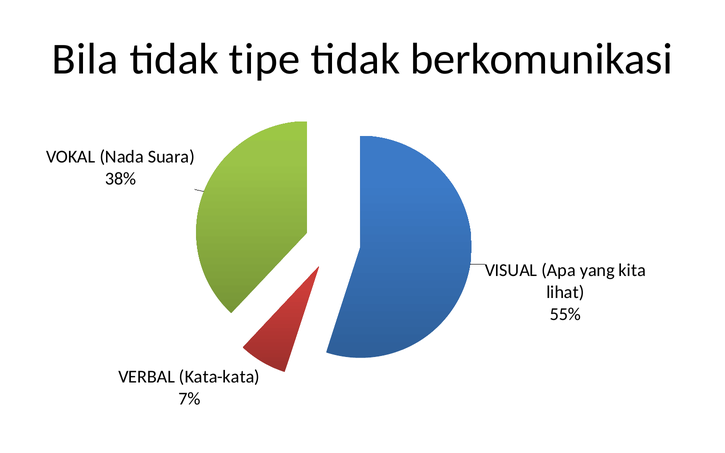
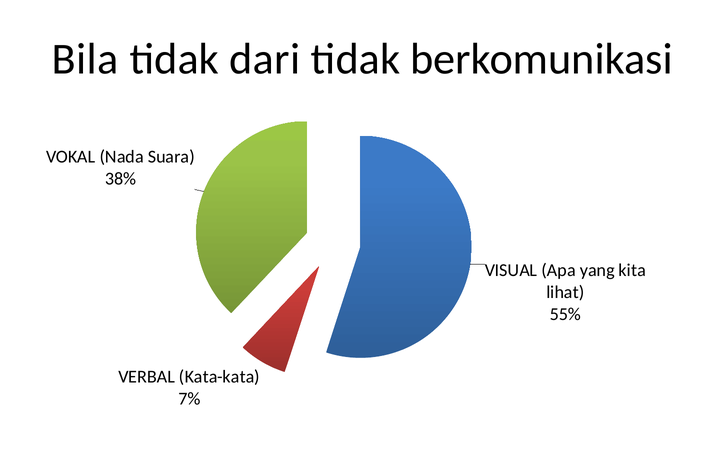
tipe: tipe -> dari (265, 59)
